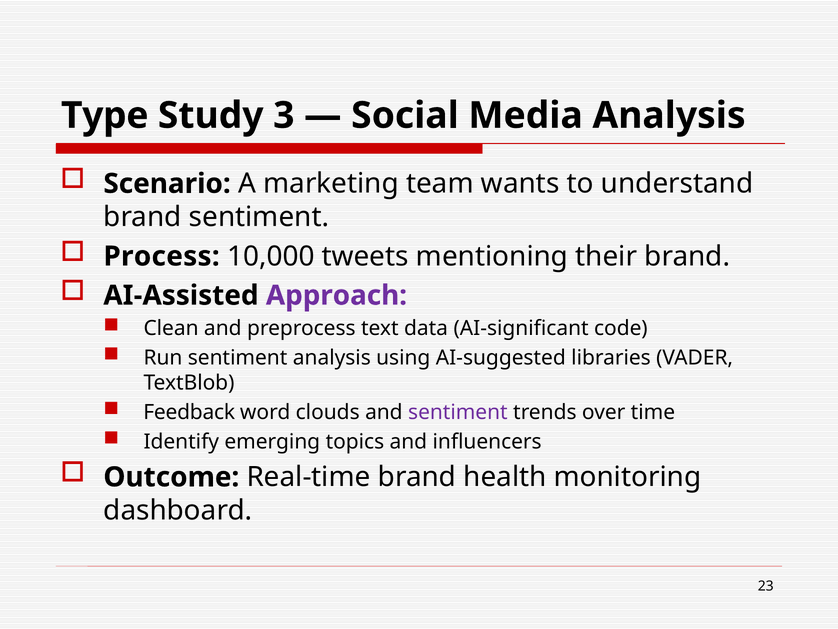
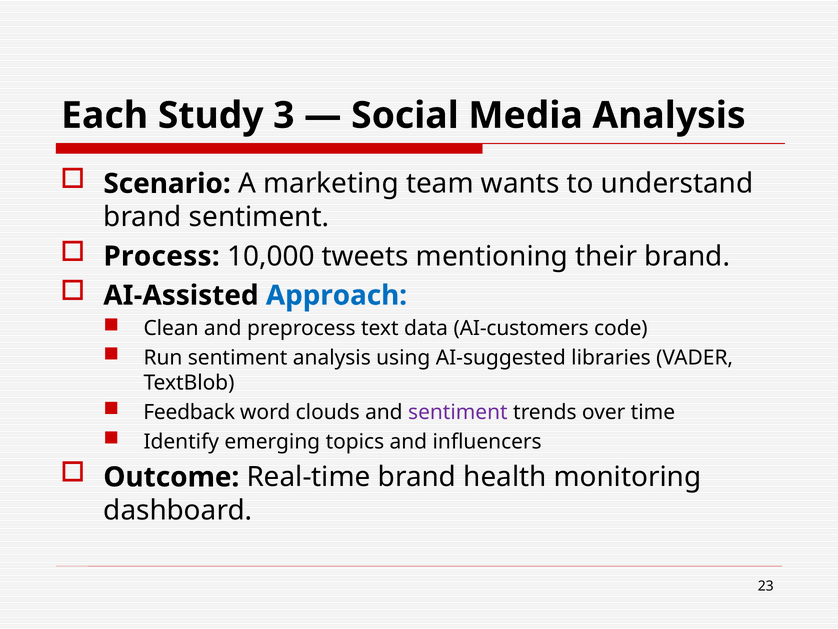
Type: Type -> Each (105, 115)
Approach colour: purple -> blue (336, 295)
AI-significant: AI-significant -> AI-customers (521, 328)
